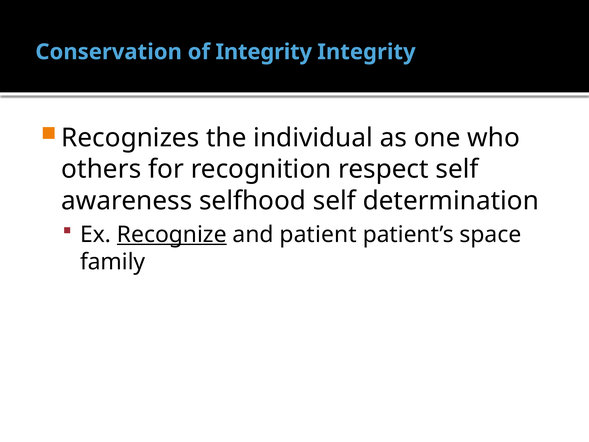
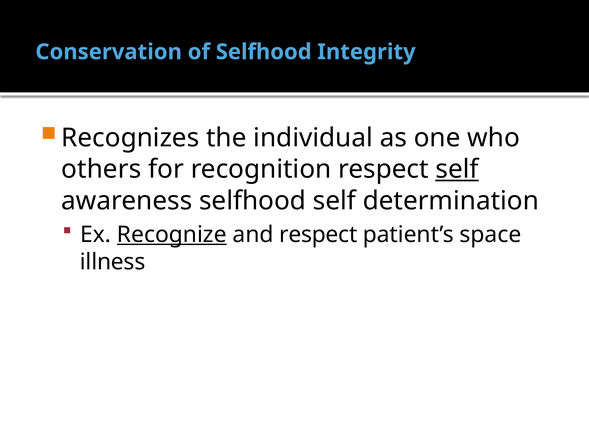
of Integrity: Integrity -> Selfhood (264, 52)
self underline: none -> present (457, 169)
and patient: patient -> respect (318, 234)
family: family -> illness (113, 262)
